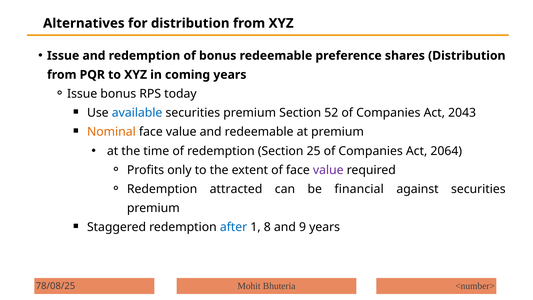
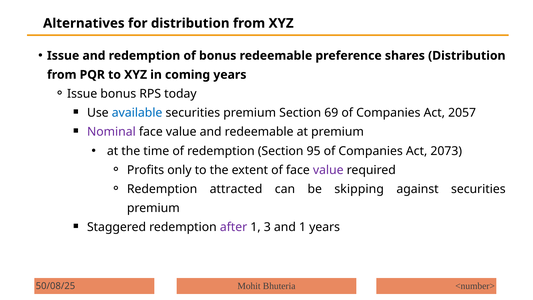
52: 52 -> 69 (331, 113)
2043: 2043 -> 2057 (462, 113)
Nominal colour: orange -> purple (111, 132)
25: 25 -> 95 (314, 151)
2064: 2064 -> 2073 (446, 151)
financial: financial -> skipping (359, 189)
after colour: blue -> purple (234, 227)
8: 8 -> 3 (267, 227)
and 9: 9 -> 1 (303, 227)
78/08/25: 78/08/25 -> 50/08/25 (55, 286)
